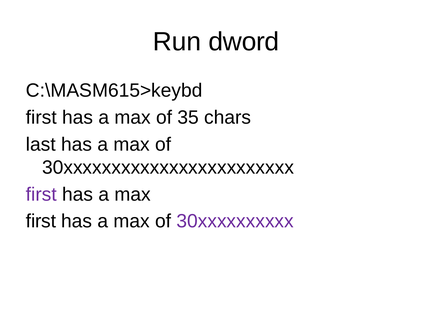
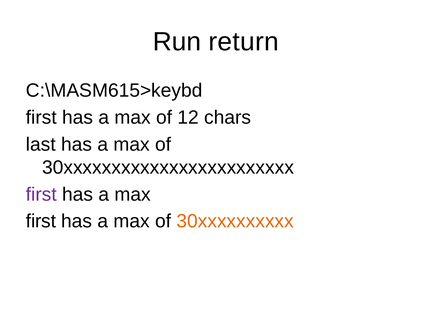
dword: dword -> return (244, 42)
35: 35 -> 12 (188, 118)
30xxxxxxxxxx colour: purple -> orange (235, 221)
